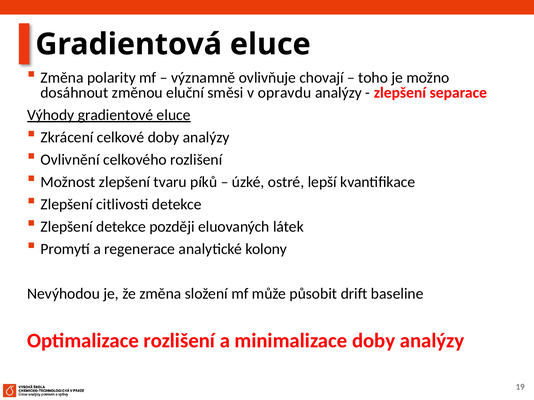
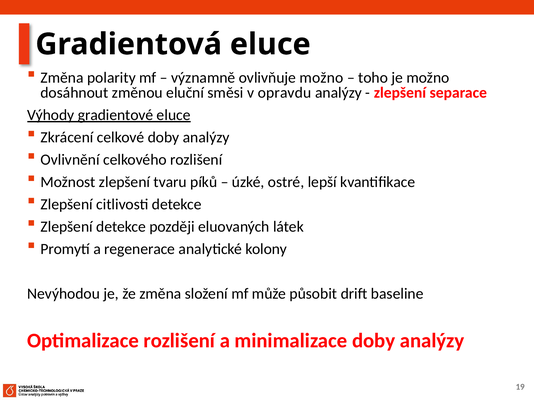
ovlivňuje chovají: chovají -> možno (321, 78)
